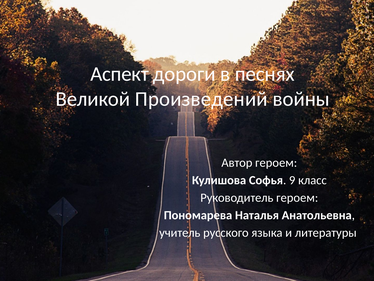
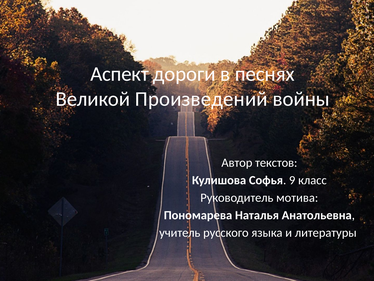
Автор героем: героем -> текстов (276, 163)
Руководитель героем: героем -> мотива (297, 197)
